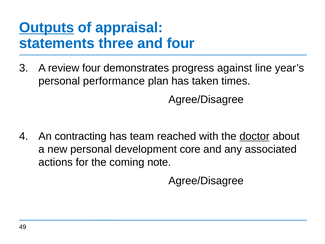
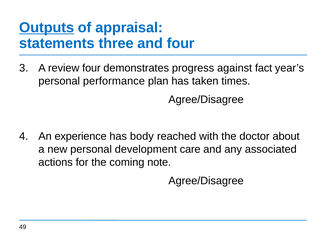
line: line -> fact (264, 68)
contracting: contracting -> experience (81, 136)
team: team -> body (142, 136)
doctor underline: present -> none (254, 136)
core: core -> care (190, 149)
